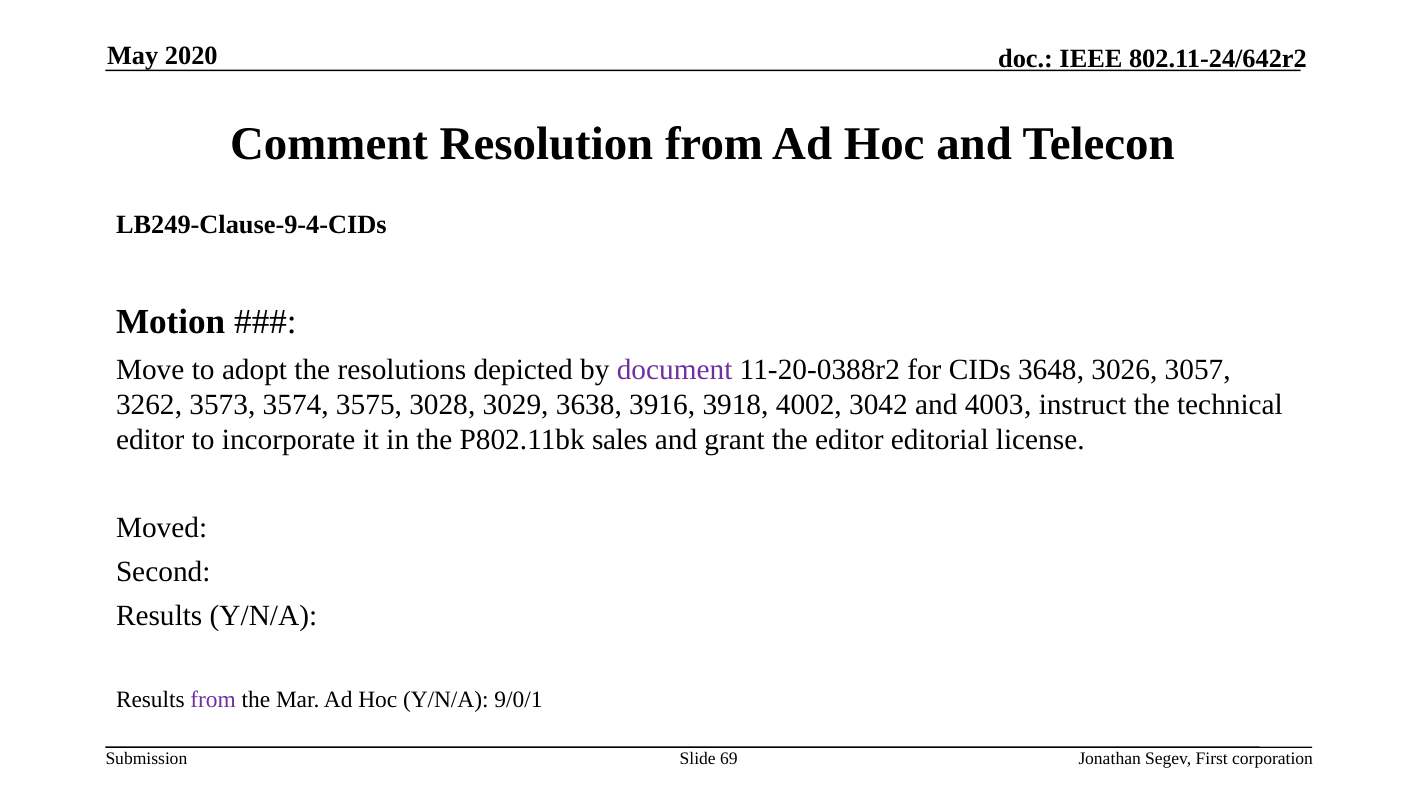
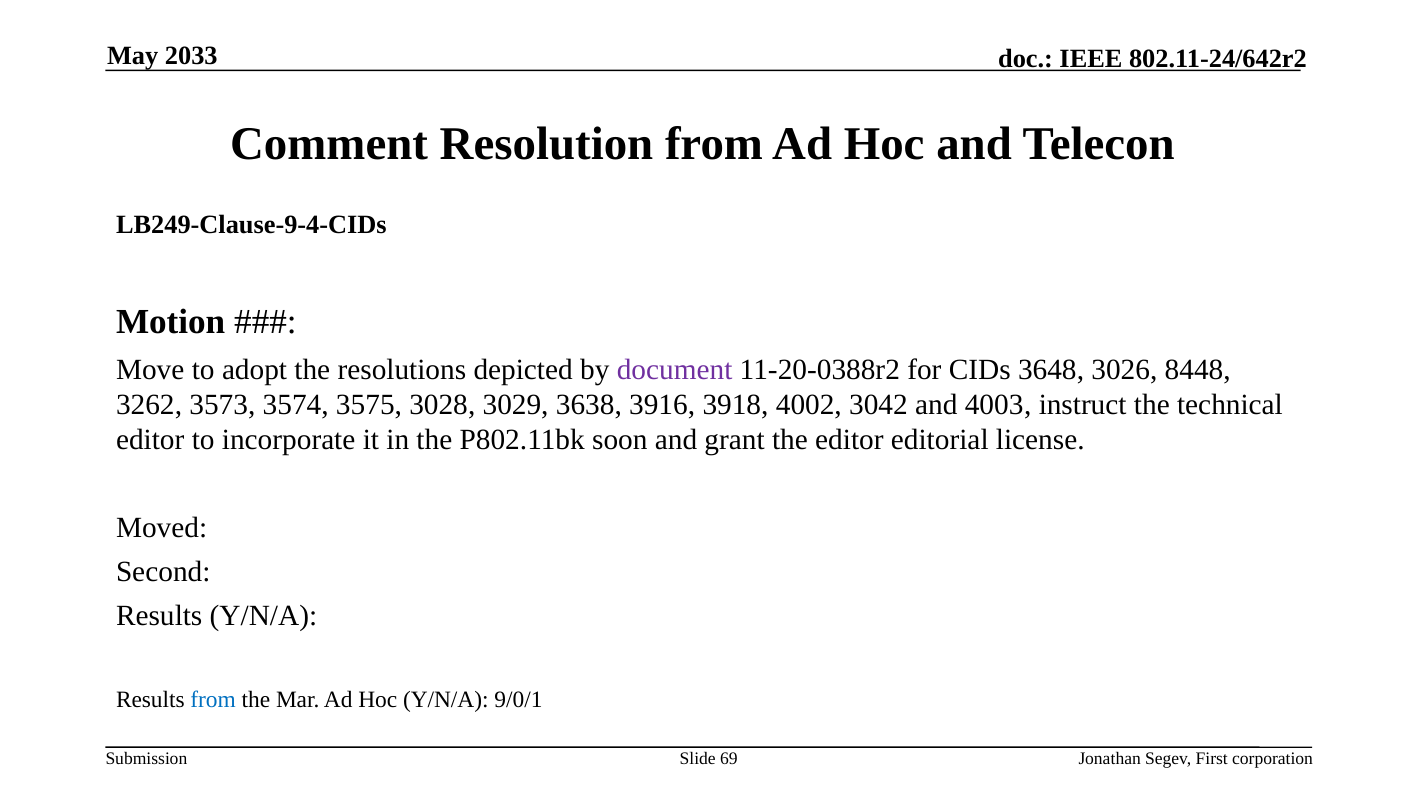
2020: 2020 -> 2033 (191, 56)
3057: 3057 -> 8448 (1198, 369)
sales: sales -> soon (620, 440)
from colour: purple -> blue (213, 699)
